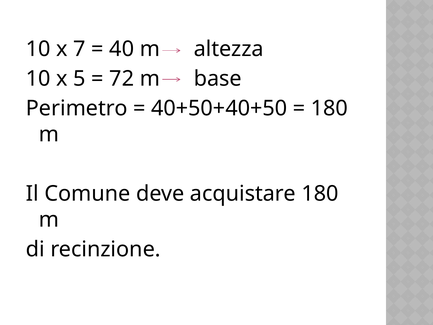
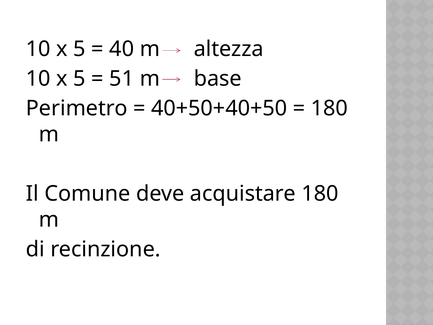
7: 7 -> 5 (79, 49)
72: 72 -> 51 (122, 79)
